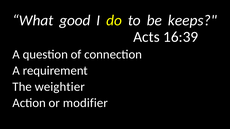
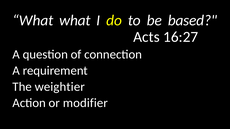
What good: good -> what (75, 20)
keeps: keeps -> based (192, 20)
16:39: 16:39 -> 16:27 (181, 37)
